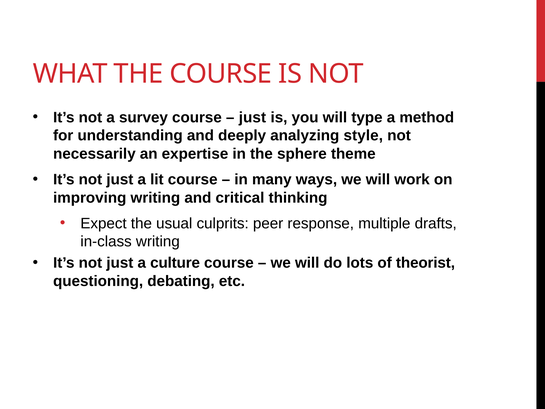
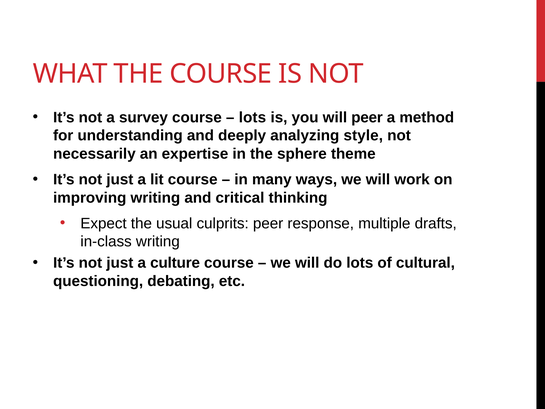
just: just -> lots (252, 117)
will type: type -> peer (367, 117)
theorist: theorist -> cultural (425, 263)
